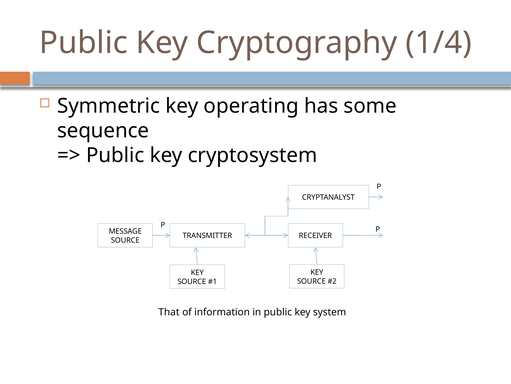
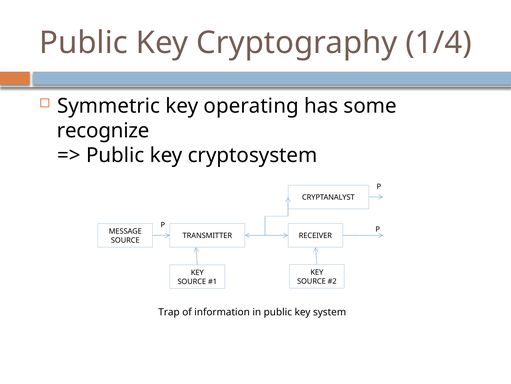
sequence: sequence -> recognize (103, 130)
That: That -> Trap (169, 312)
